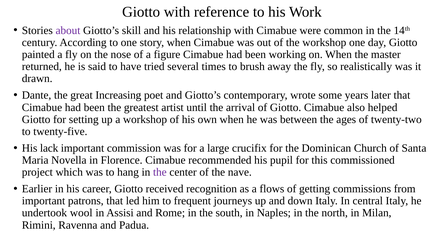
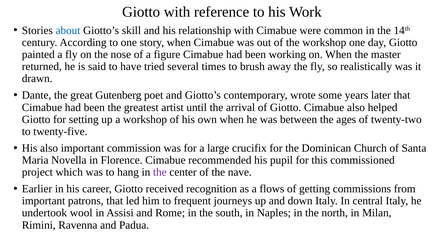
about colour: purple -> blue (68, 30)
Increasing: Increasing -> Gutenberg (118, 95)
His lack: lack -> also (49, 148)
